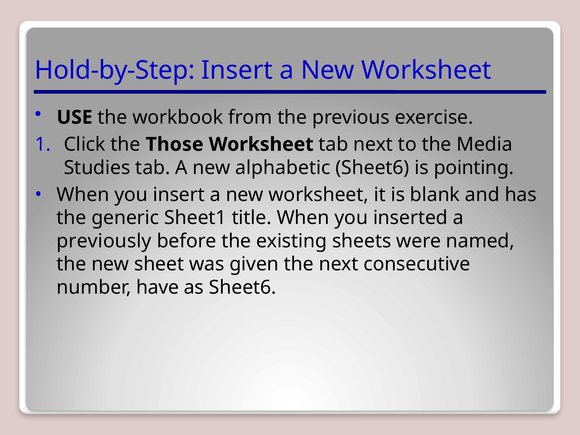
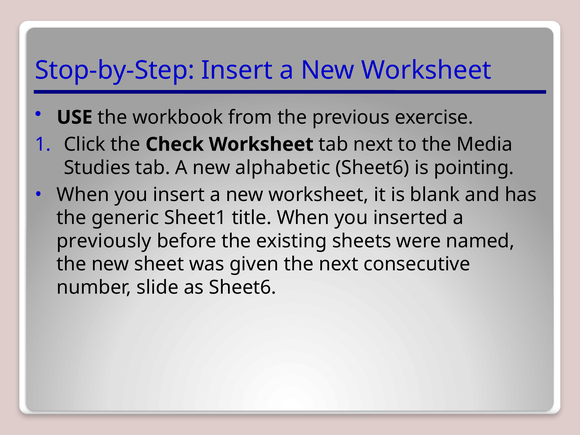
Hold-by-Step: Hold-by-Step -> Stop-by-Step (115, 70)
Those: Those -> Check (175, 144)
have: have -> slide (158, 287)
